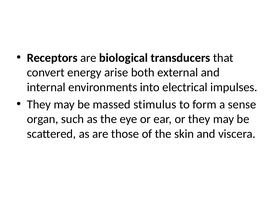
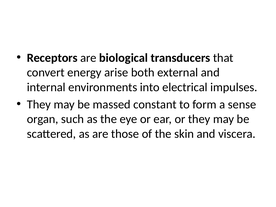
stimulus: stimulus -> constant (155, 104)
